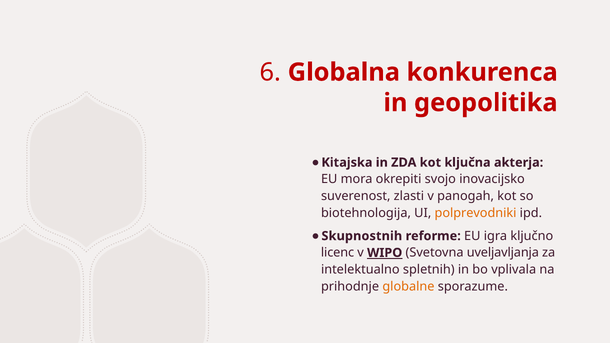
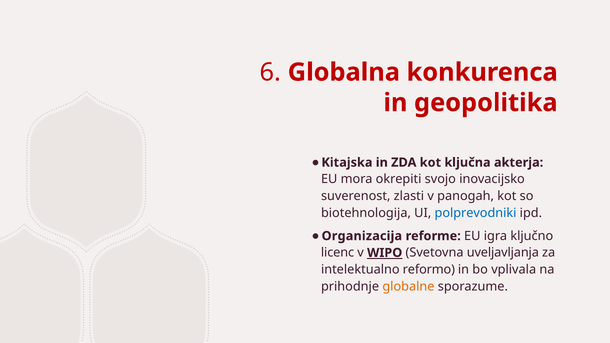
polprevodniki colour: orange -> blue (476, 213)
Skupnostnih: Skupnostnih -> Organizacija (362, 236)
spletnih: spletnih -> reformo (429, 270)
